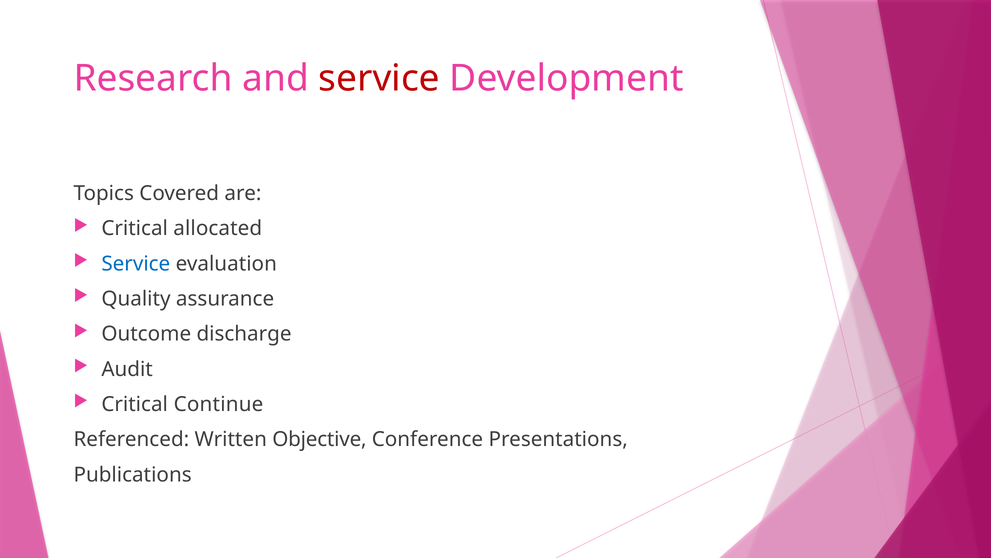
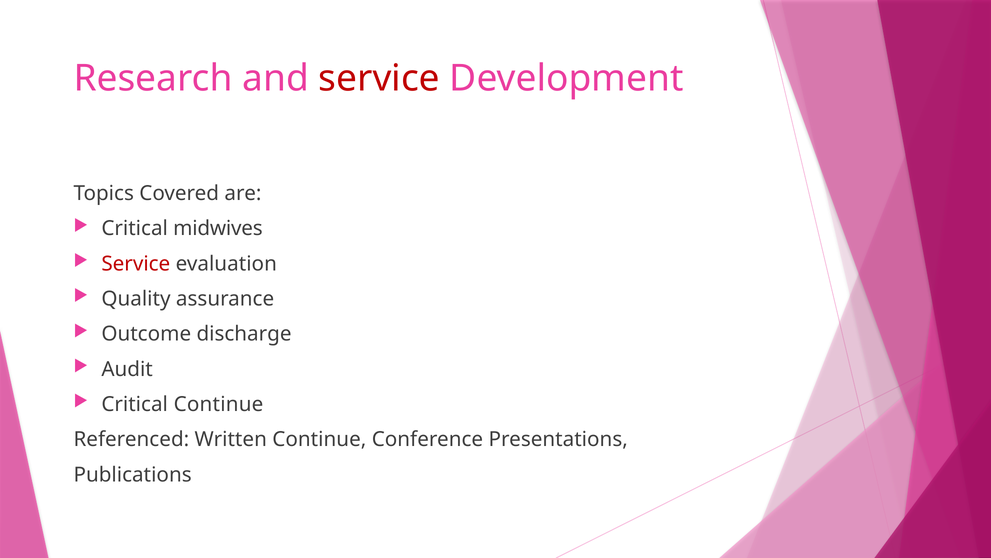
allocated: allocated -> midwives (218, 228)
Service colour: blue -> red (136, 264)
Written Objective: Objective -> Continue (319, 439)
